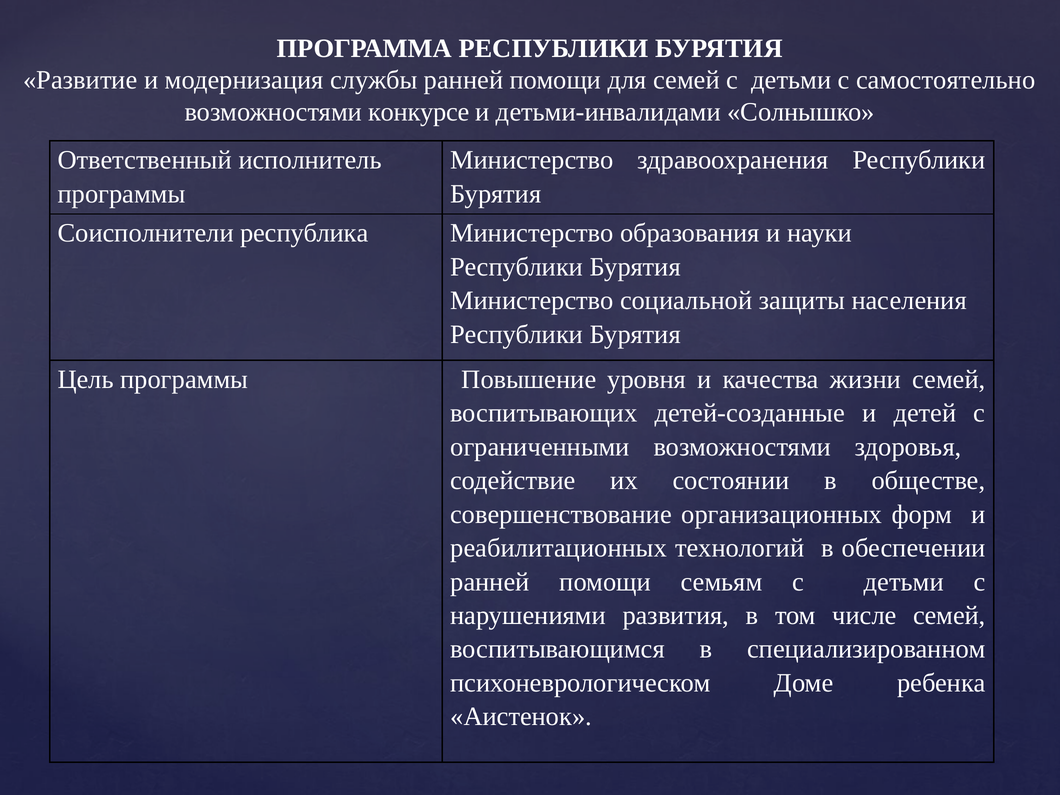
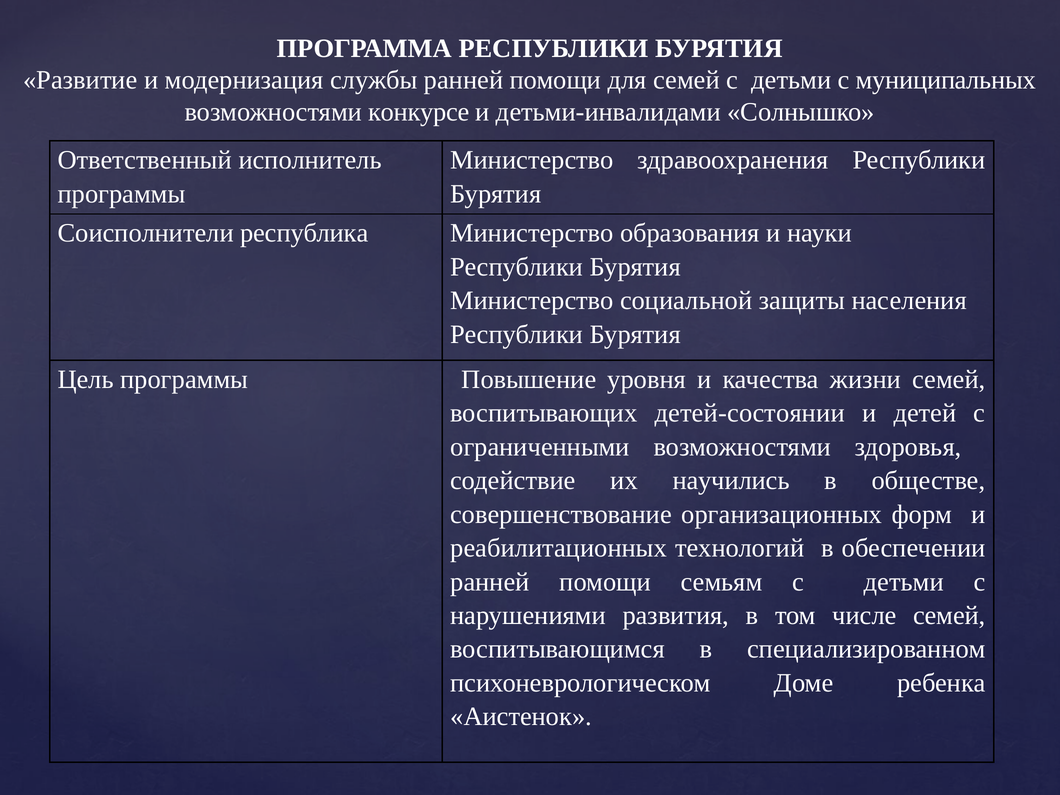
самостоятельно: самостоятельно -> муниципальных (946, 80)
детей-созданные: детей-созданные -> детей-состоянии (750, 413)
состоянии: состоянии -> научились (731, 481)
